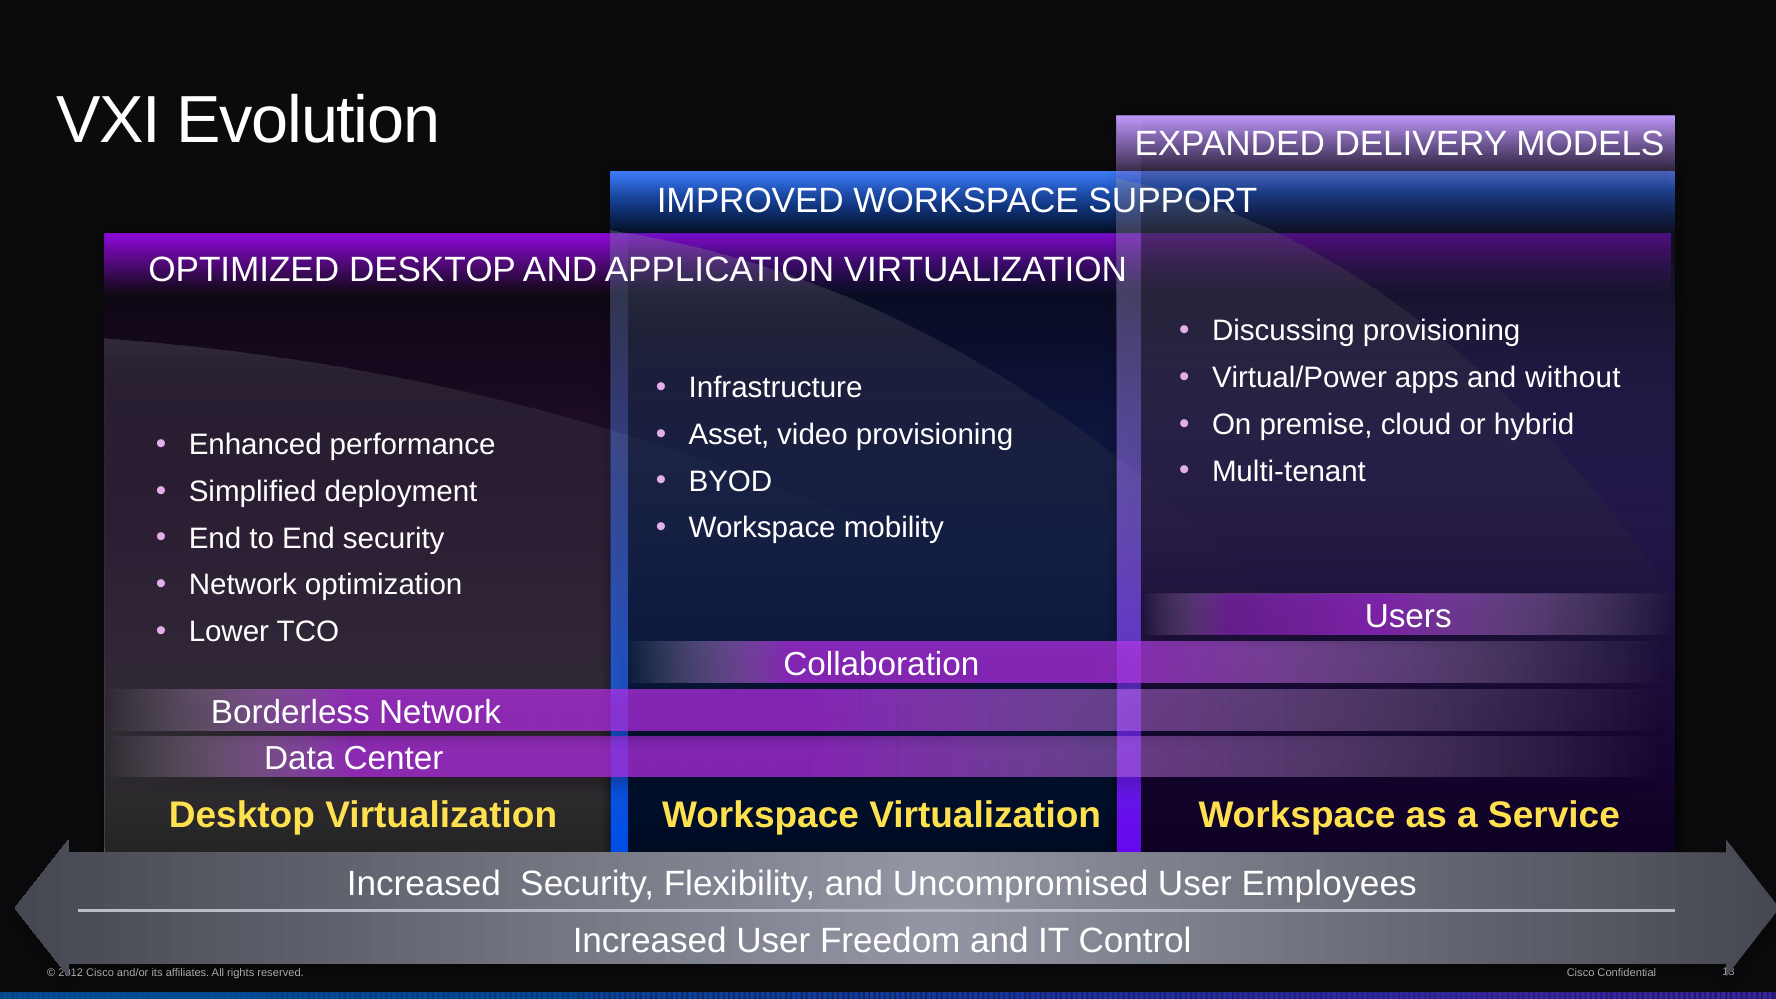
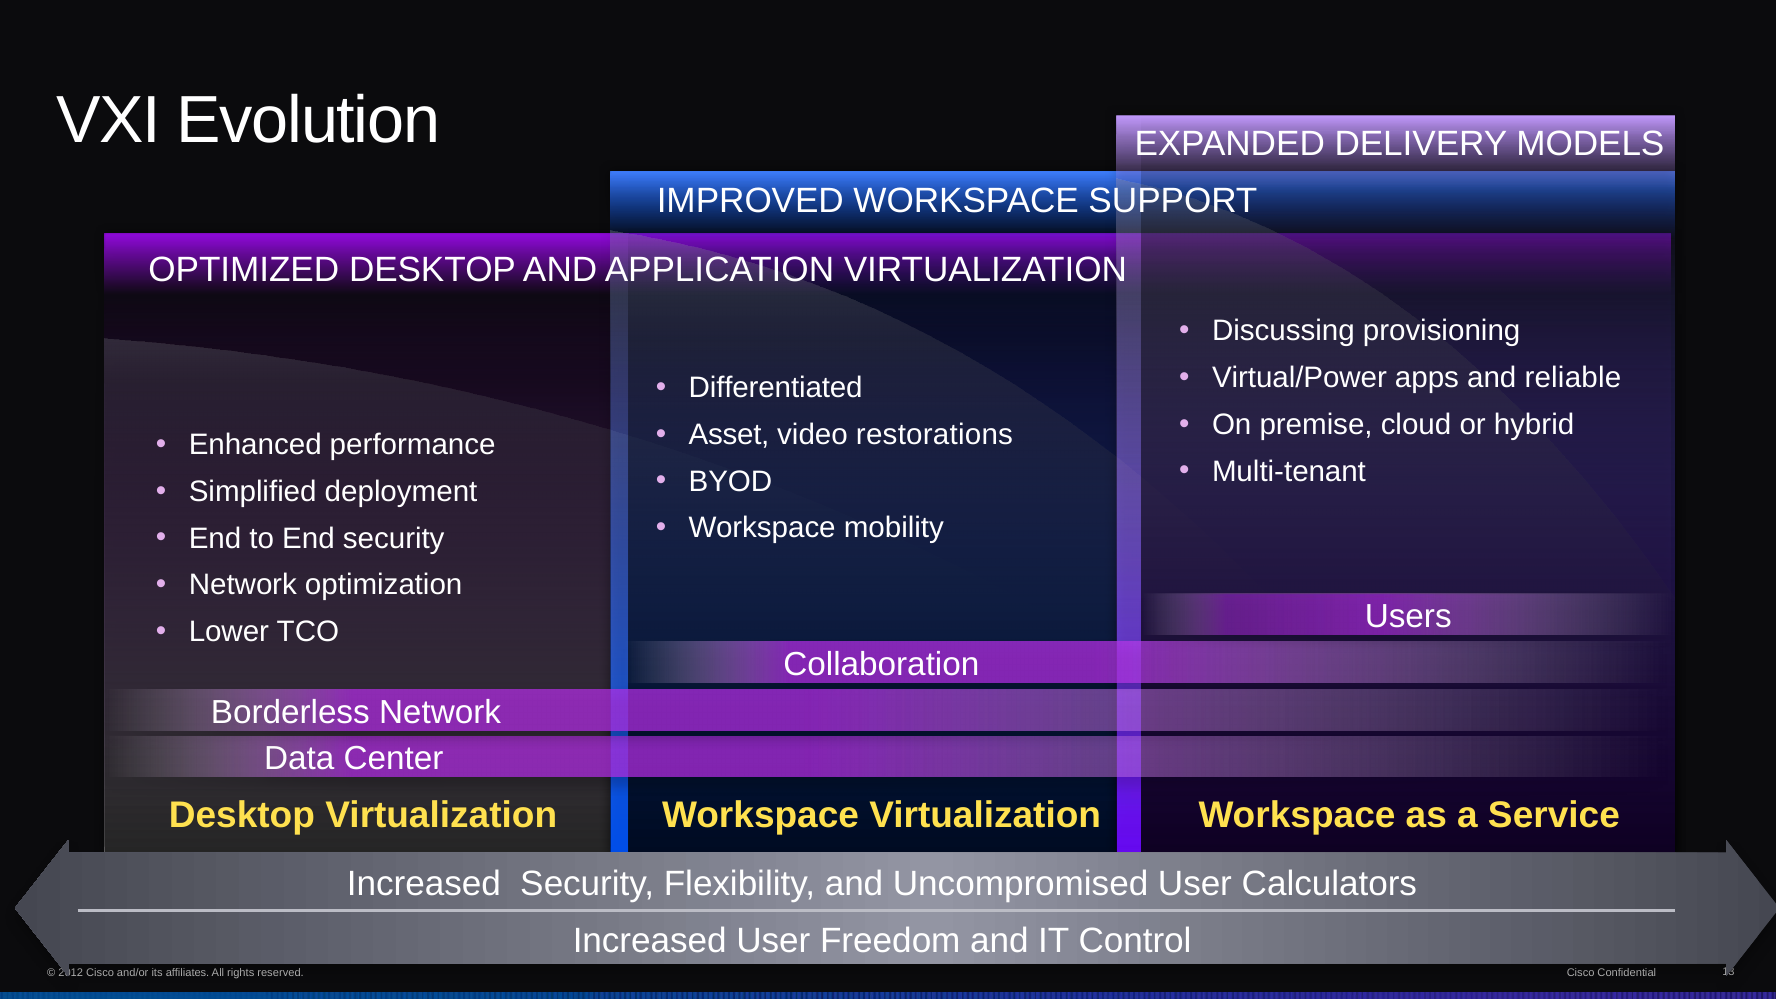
without: without -> reliable (1573, 378)
Infrastructure: Infrastructure -> Differentiated (776, 388)
video provisioning: provisioning -> restorations (934, 435)
Employees: Employees -> Calculators (1329, 884)
